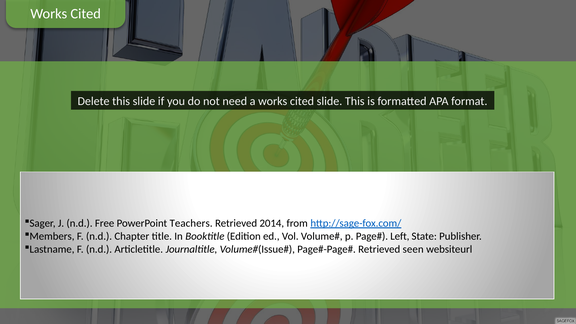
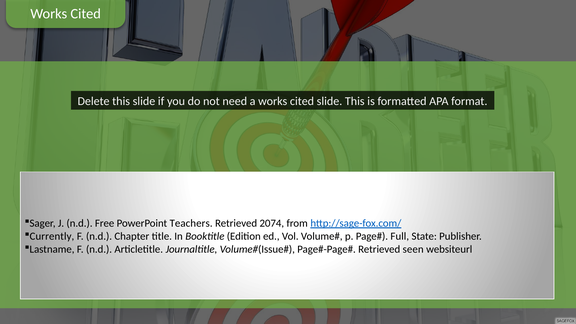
2014: 2014 -> 2074 (272, 223)
Members: Members -> Currently (52, 236)
Left: Left -> Full (400, 236)
